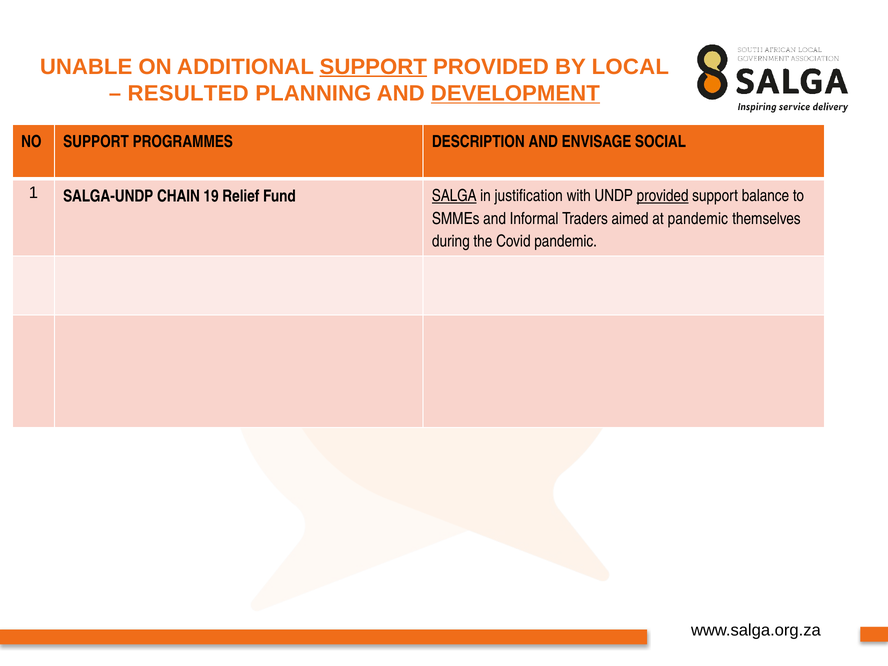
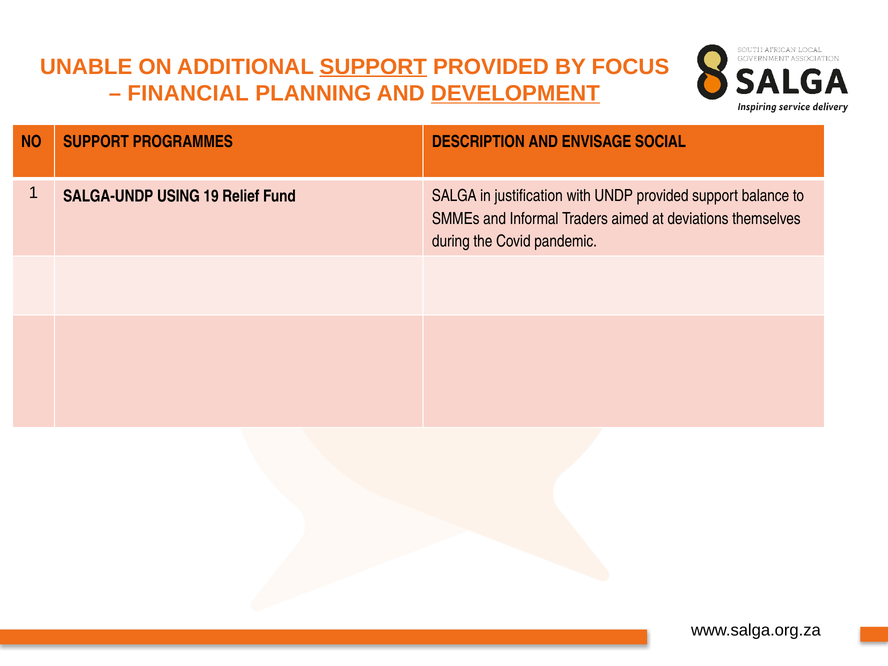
LOCAL: LOCAL -> FOCUS (630, 67)
RESULTED: RESULTED -> FINANCIAL (188, 93)
CHAIN: CHAIN -> USING (178, 196)
SALGA underline: present -> none (454, 196)
provided underline: present -> none (663, 196)
at pandemic: pandemic -> deviations (698, 219)
